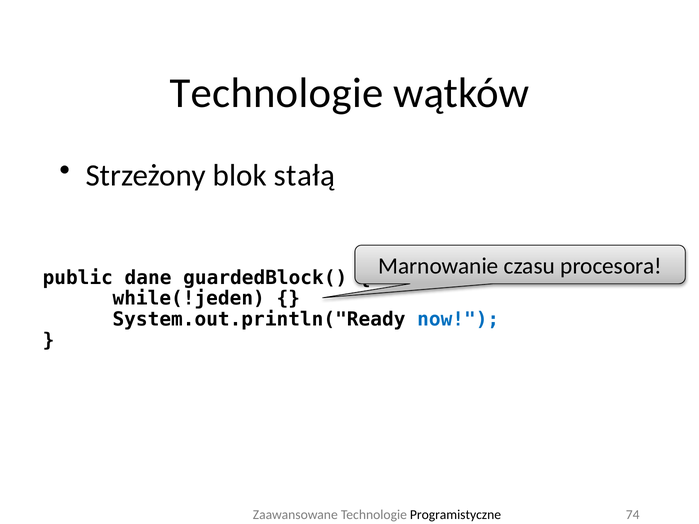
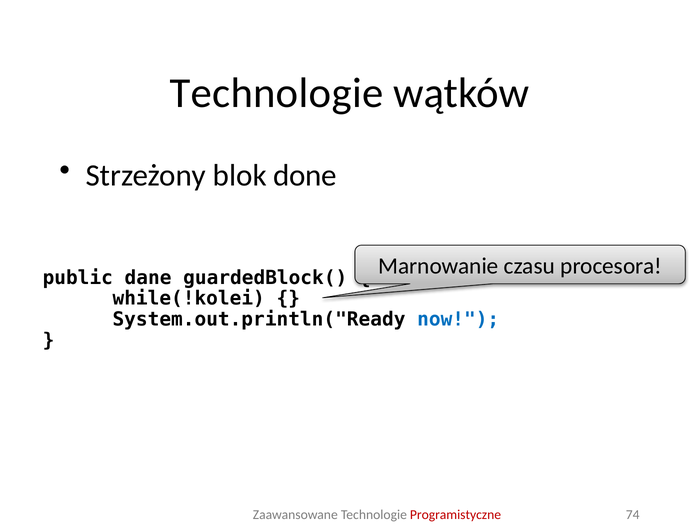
stałą: stałą -> done (305, 176)
while(!jeden: while(!jeden -> while(!kolei (189, 299)
Programistyczne colour: black -> red (456, 515)
